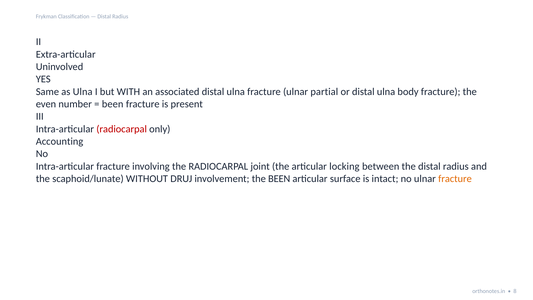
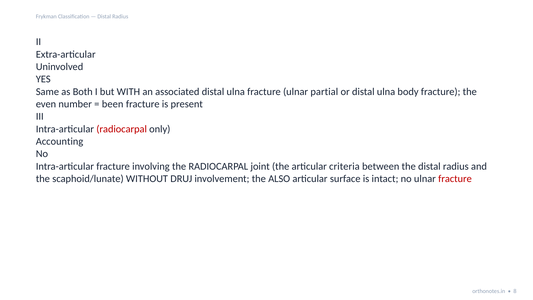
as Ulna: Ulna -> Both (83, 92)
locking: locking -> criteria (344, 166)
the BEEN: BEEN -> ALSO (279, 179)
fracture colour: orange -> red (455, 179)
